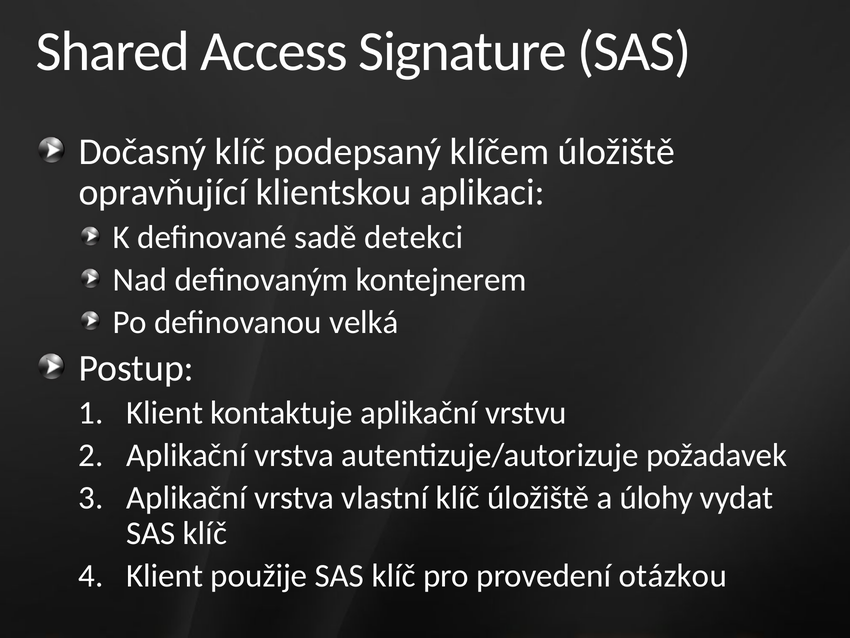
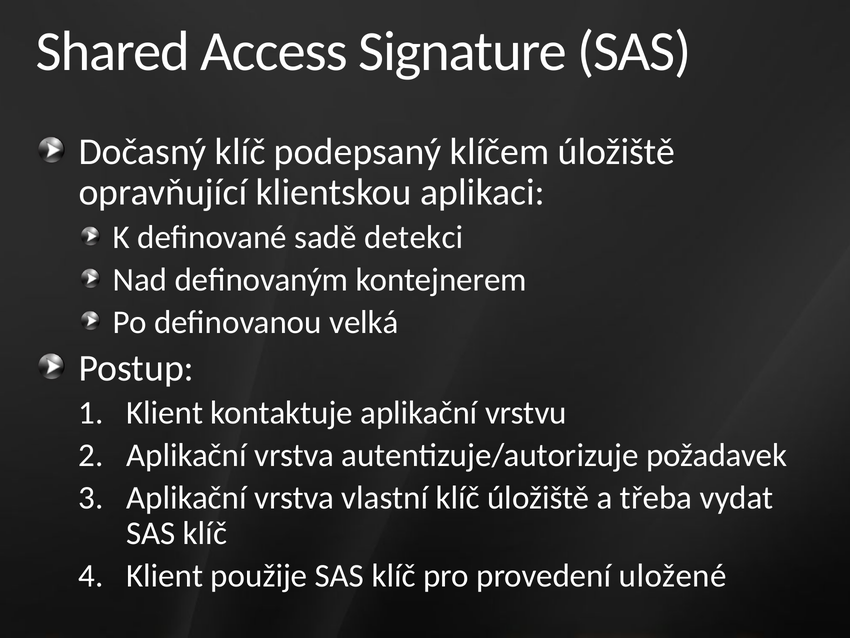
úlohy: úlohy -> třeba (656, 497)
otázkou: otázkou -> uložené (673, 575)
